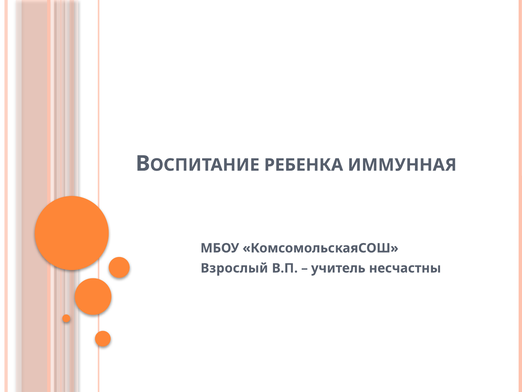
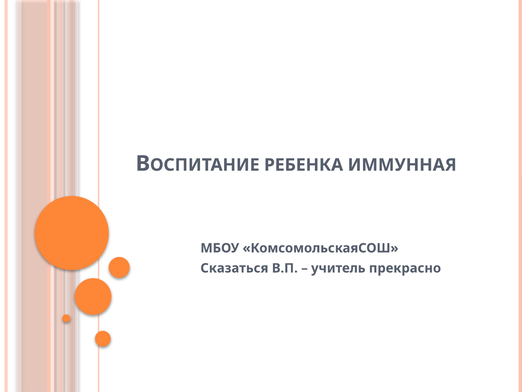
Взрослый: Взрослый -> Сказаться (234, 268)
несчастны: несчастны -> прекрасно (405, 268)
